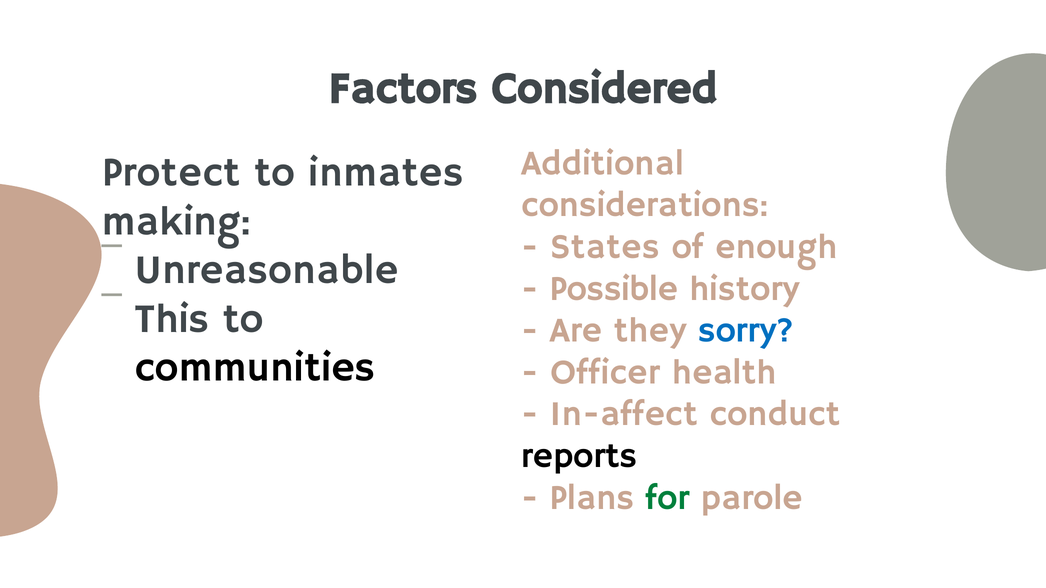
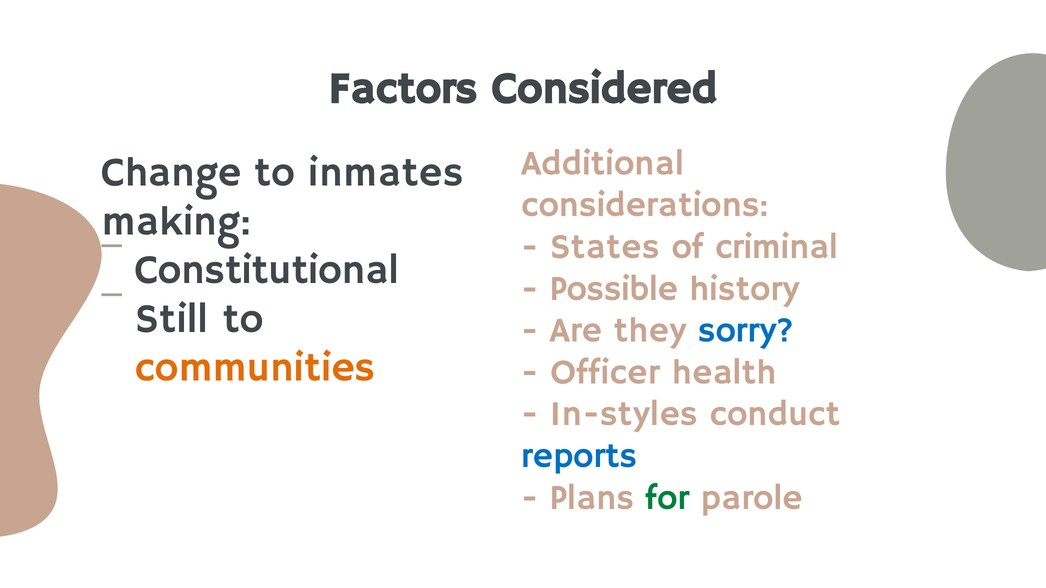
Protect: Protect -> Change (172, 172)
enough: enough -> criminal (776, 247)
Unreasonable: Unreasonable -> Constitutional (267, 270)
This: This -> Still (172, 319)
communities colour: black -> orange (255, 368)
In-affect: In-affect -> In-styles (624, 414)
reports colour: black -> blue (579, 456)
